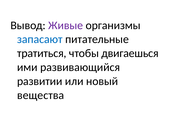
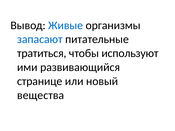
Живые colour: purple -> blue (66, 25)
двигаешься: двигаешься -> используют (130, 53)
развитии: развитии -> странице (40, 81)
